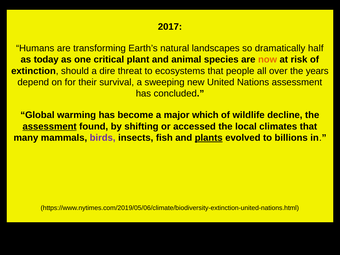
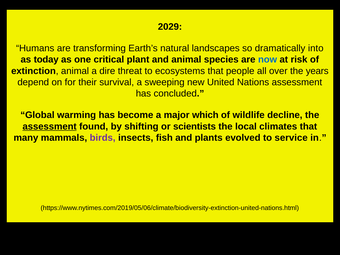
2017: 2017 -> 2029 (170, 27)
half: half -> into (316, 48)
now colour: orange -> blue (268, 60)
extinction should: should -> animal (75, 71)
accessed: accessed -> scientists (195, 126)
plants underline: present -> none (209, 138)
billions: billions -> service (291, 138)
